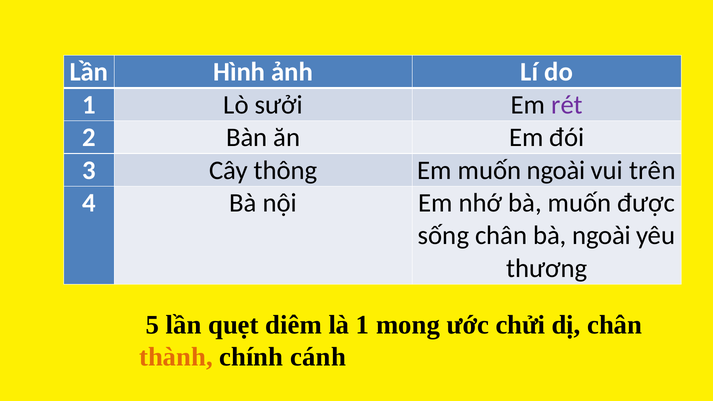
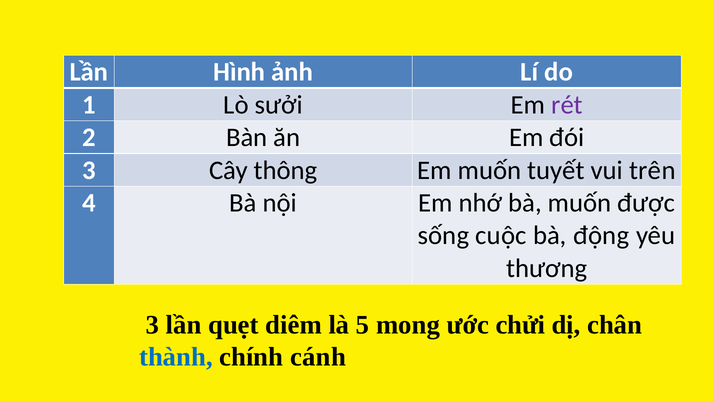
muốn ngoài: ngoài -> tuyết (556, 170)
sống chân: chân -> cuộc (501, 236)
bà ngoài: ngoài -> động (601, 236)
5: 5 -> 3 (153, 325)
là 1: 1 -> 5 (363, 325)
thành colour: orange -> blue (176, 357)
